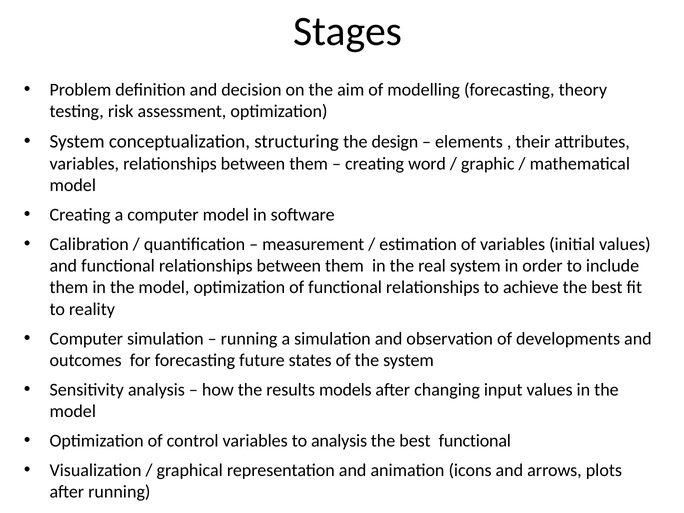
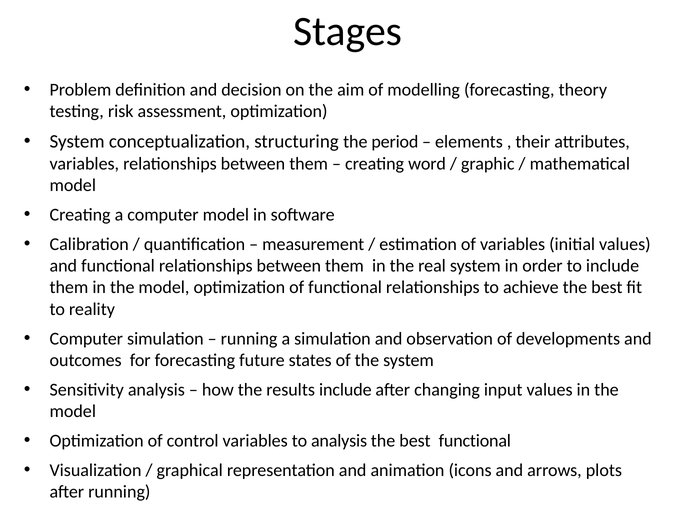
design: design -> period (395, 142)
results models: models -> include (345, 390)
